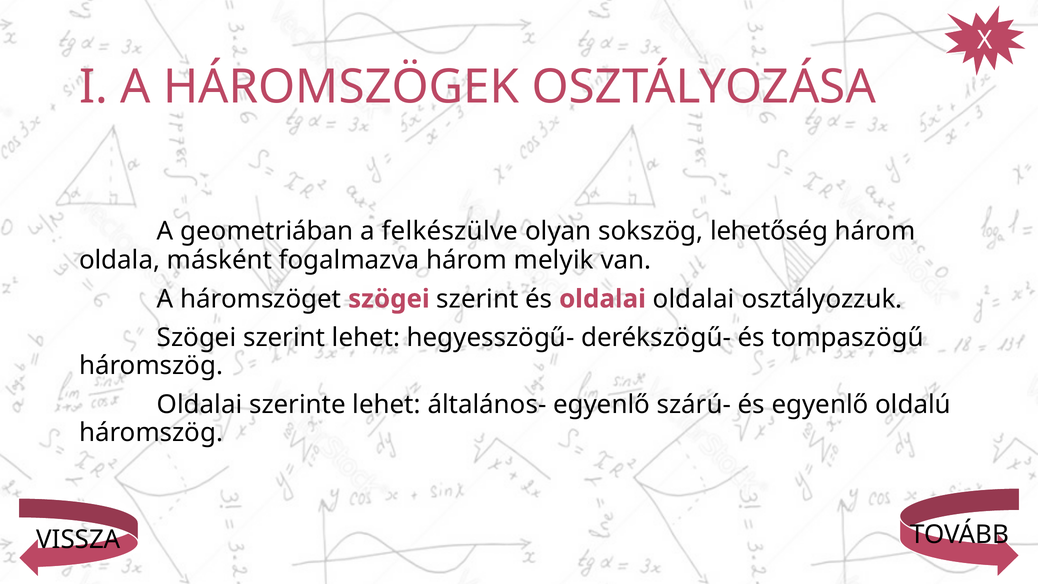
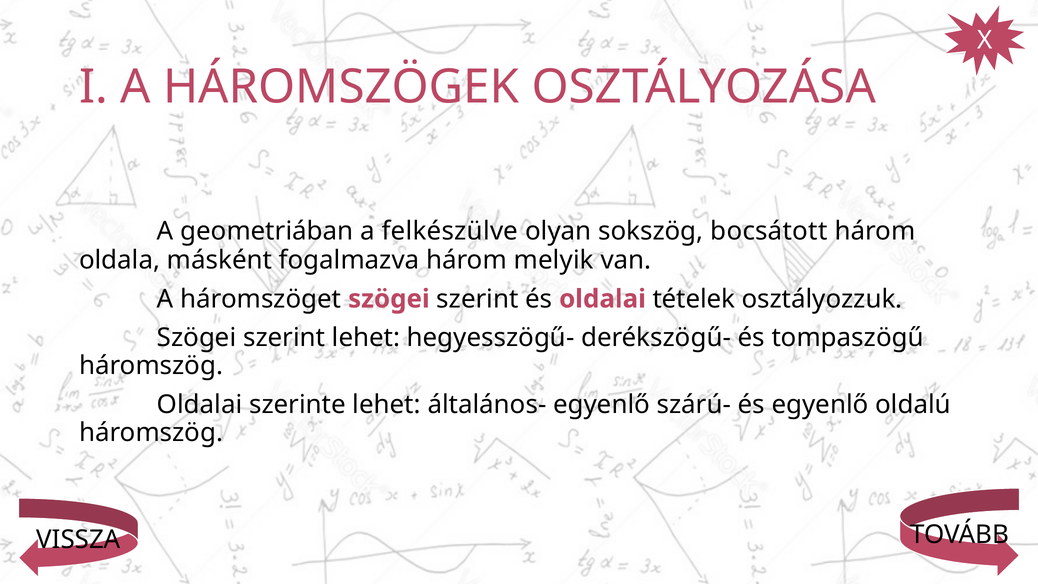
lehetőség: lehetőség -> bocsátott (769, 231)
oldalai oldalai: oldalai -> tételek (694, 299)
